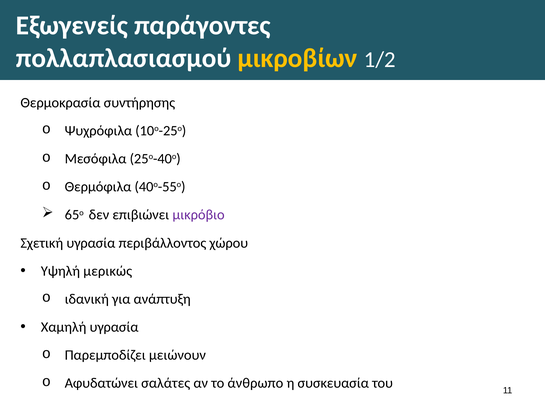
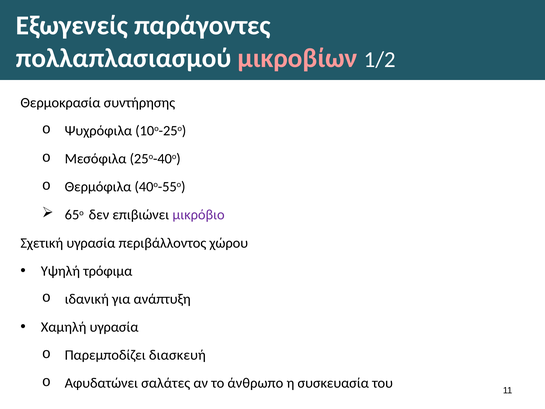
μικροβίων colour: yellow -> pink (297, 58)
μερικώς: μερικώς -> τρόφιμα (108, 271)
μειώνουν: μειώνουν -> διασκευή (177, 355)
